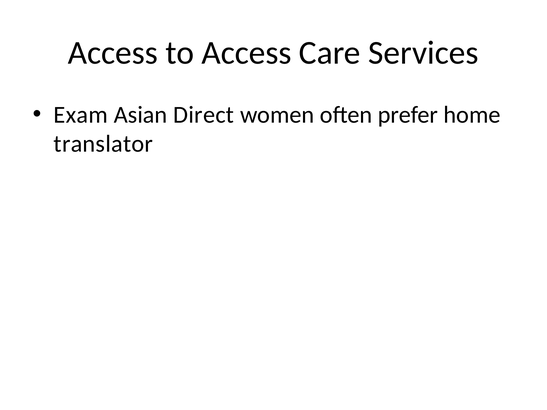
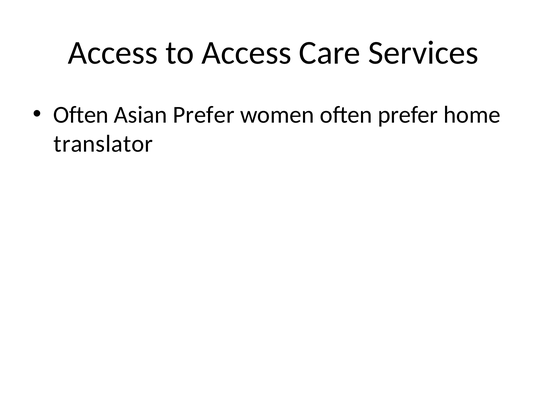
Exam: Exam -> Often (81, 115)
Asian Direct: Direct -> Prefer (204, 115)
